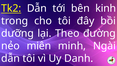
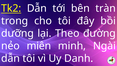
kinh: kinh -> tràn (106, 8)
